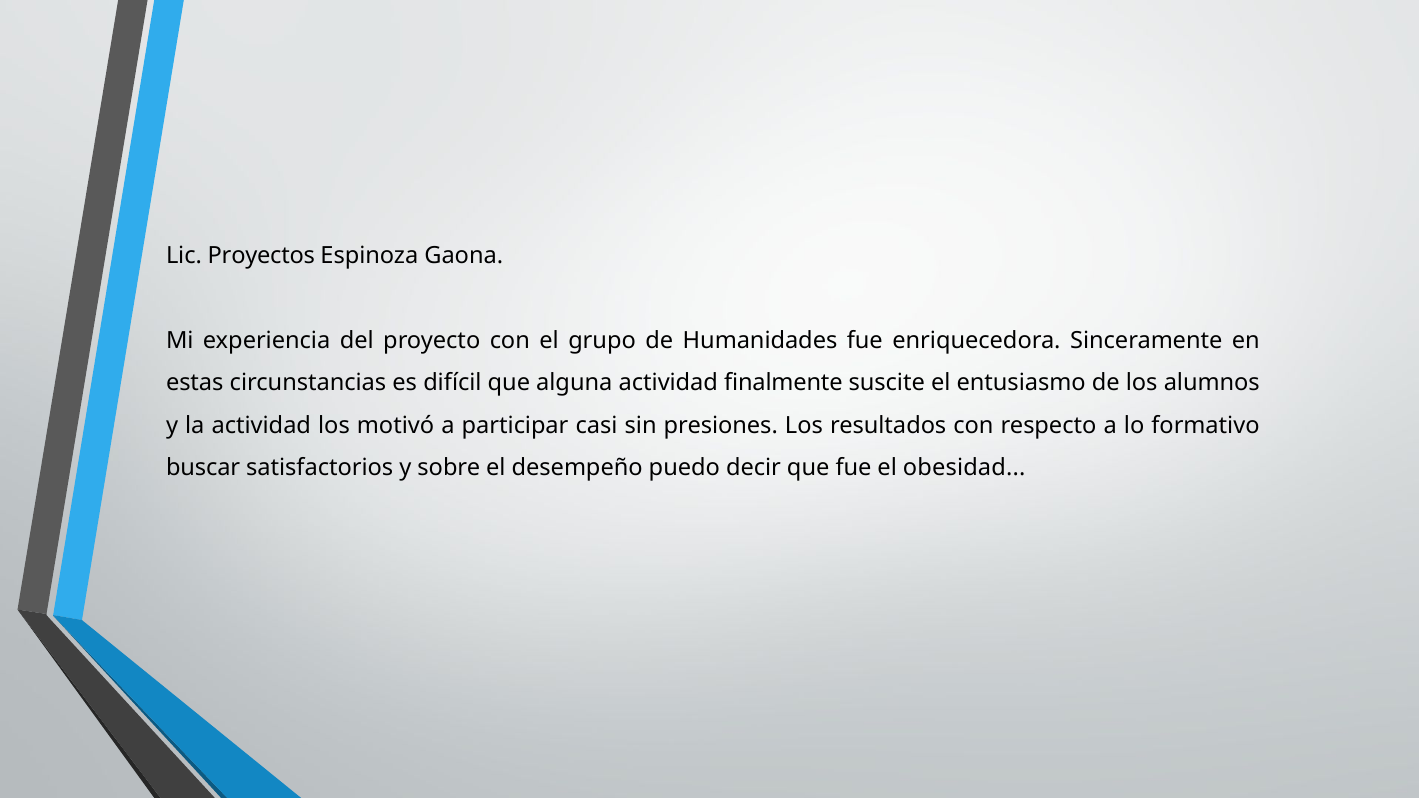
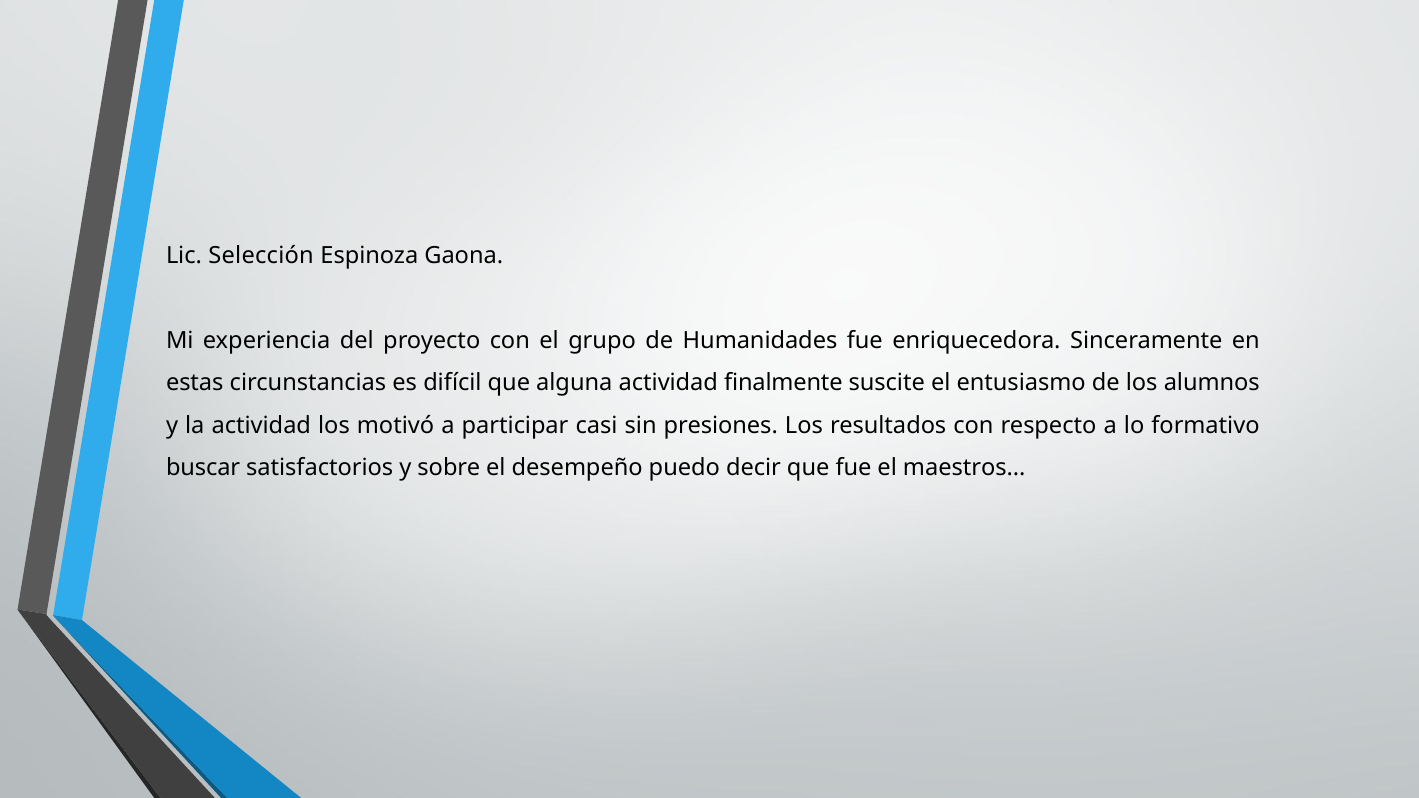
Proyectos: Proyectos -> Selección (261, 255)
obesidad: obesidad -> maestros (964, 468)
